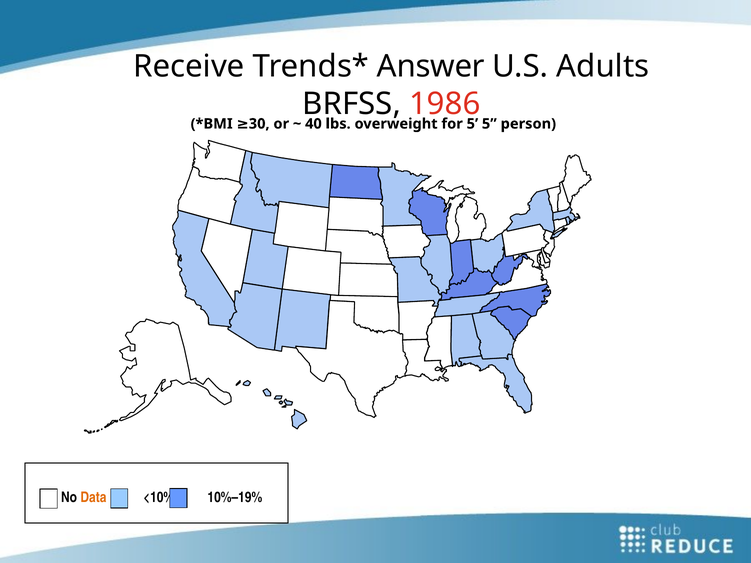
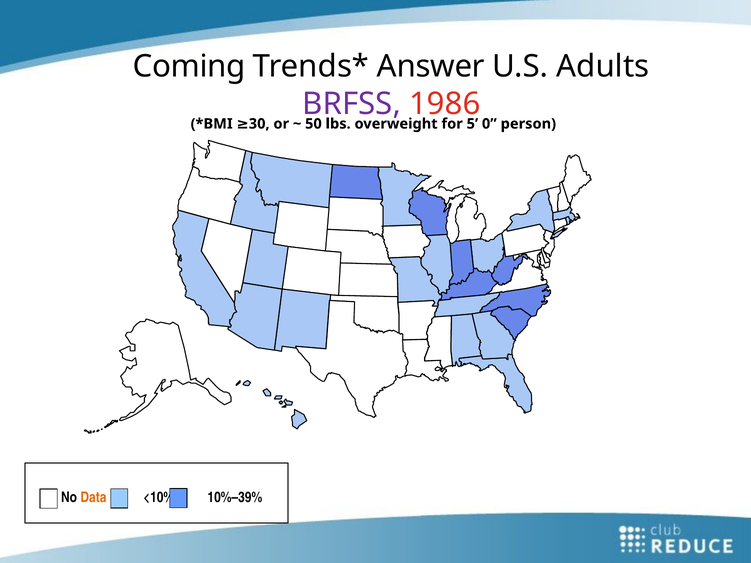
Receive: Receive -> Coming (189, 66)
BRFSS colour: black -> purple (352, 104)
40: 40 -> 50 (313, 124)
5 5: 5 -> 0 (489, 124)
10%–19%: 10%–19% -> 10%–39% (235, 498)
